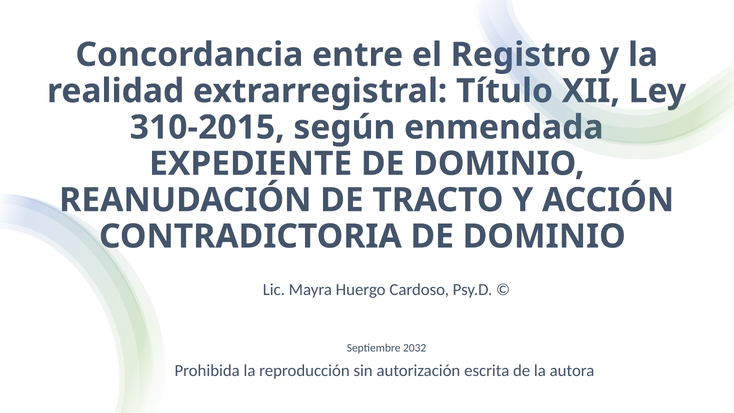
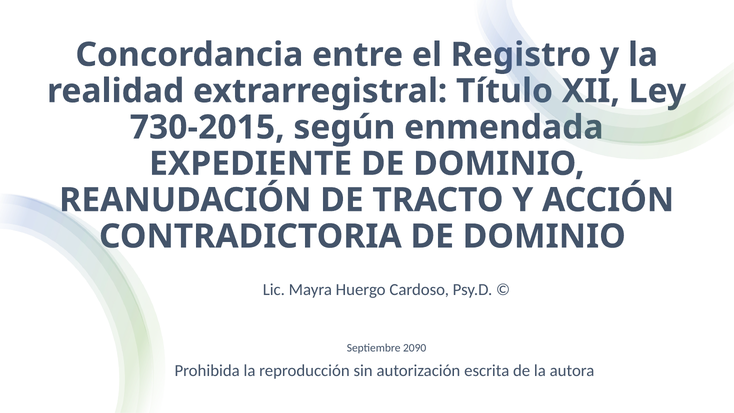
310-2015: 310-2015 -> 730-2015 (207, 127)
2032: 2032 -> 2090 (415, 348)
